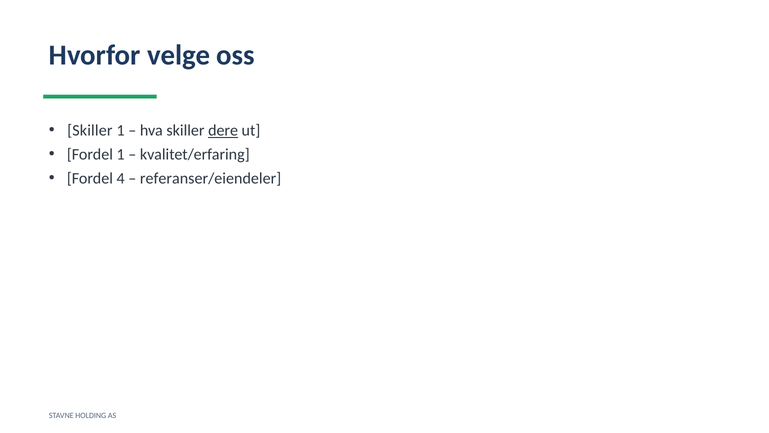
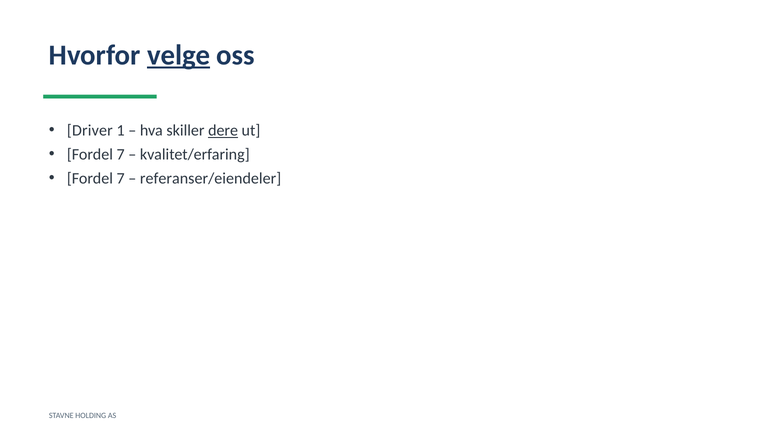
velge underline: none -> present (179, 55)
Skiller: Skiller -> Driver (90, 130)
1: 1 -> 7 (121, 154)
4: 4 -> 7 (121, 178)
